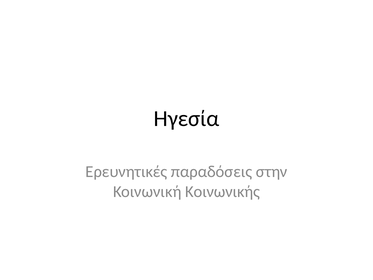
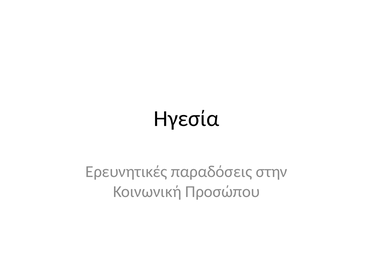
Κοινωνικής: Κοινωνικής -> Προσώπου (223, 191)
